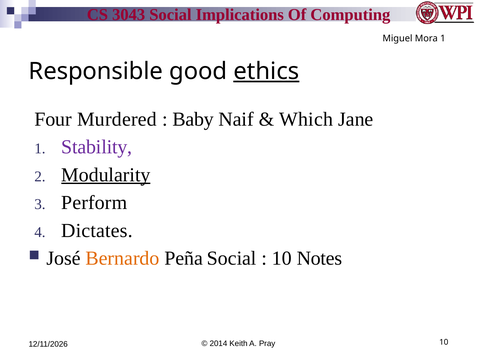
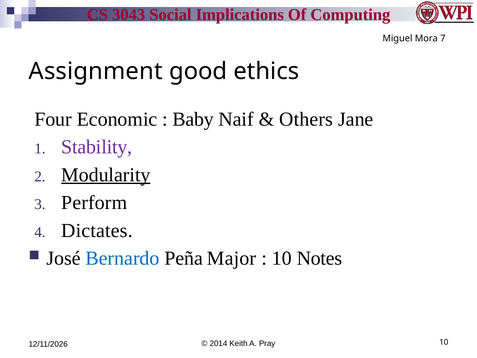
Mora 1: 1 -> 7 (443, 38)
Responsible: Responsible -> Assignment (96, 71)
ethics underline: present -> none (266, 71)
Murdered: Murdered -> Economic (117, 119)
Which: Which -> Others (306, 119)
Bernardo colour: orange -> blue (123, 258)
Peña Social: Social -> Major (232, 258)
